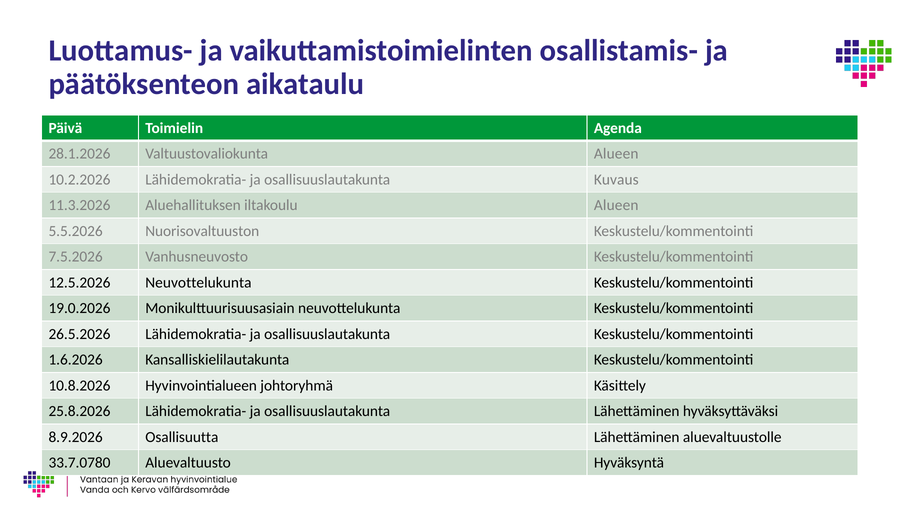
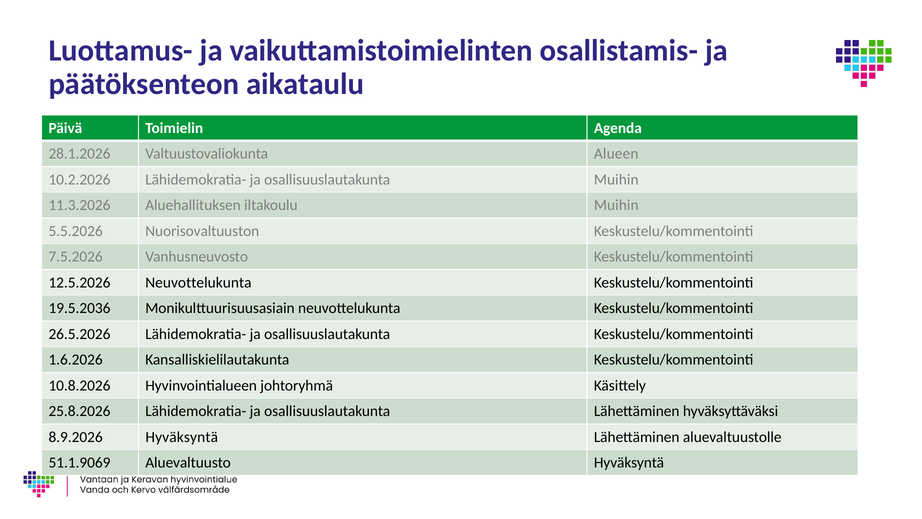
osallisuuslautakunta Kuvaus: Kuvaus -> Muihin (616, 179)
iltakoulu Alueen: Alueen -> Muihin (616, 205)
19.0.2026: 19.0.2026 -> 19.5.2036 (79, 308)
8.9.2026 Osallisuutta: Osallisuutta -> Hyväksyntä (182, 437)
33.7.0780: 33.7.0780 -> 51.1.9069 (79, 462)
